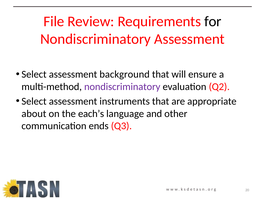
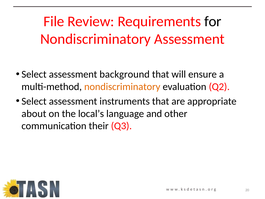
nondiscriminatory colour: purple -> orange (122, 87)
each’s: each’s -> local’s (91, 113)
ends: ends -> their (99, 126)
